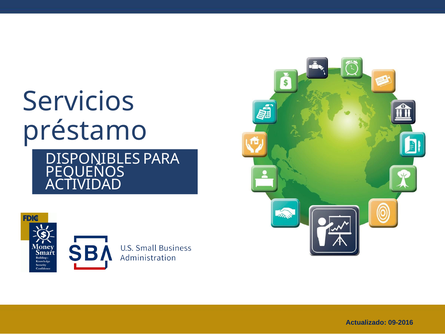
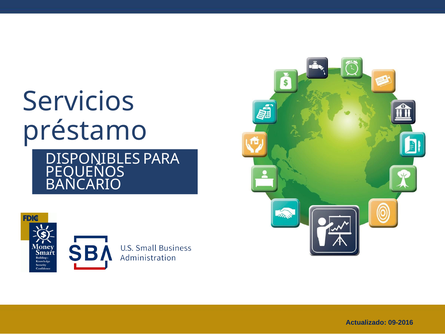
ACTIVIDAD: ACTIVIDAD -> BANCARIO (84, 185)
